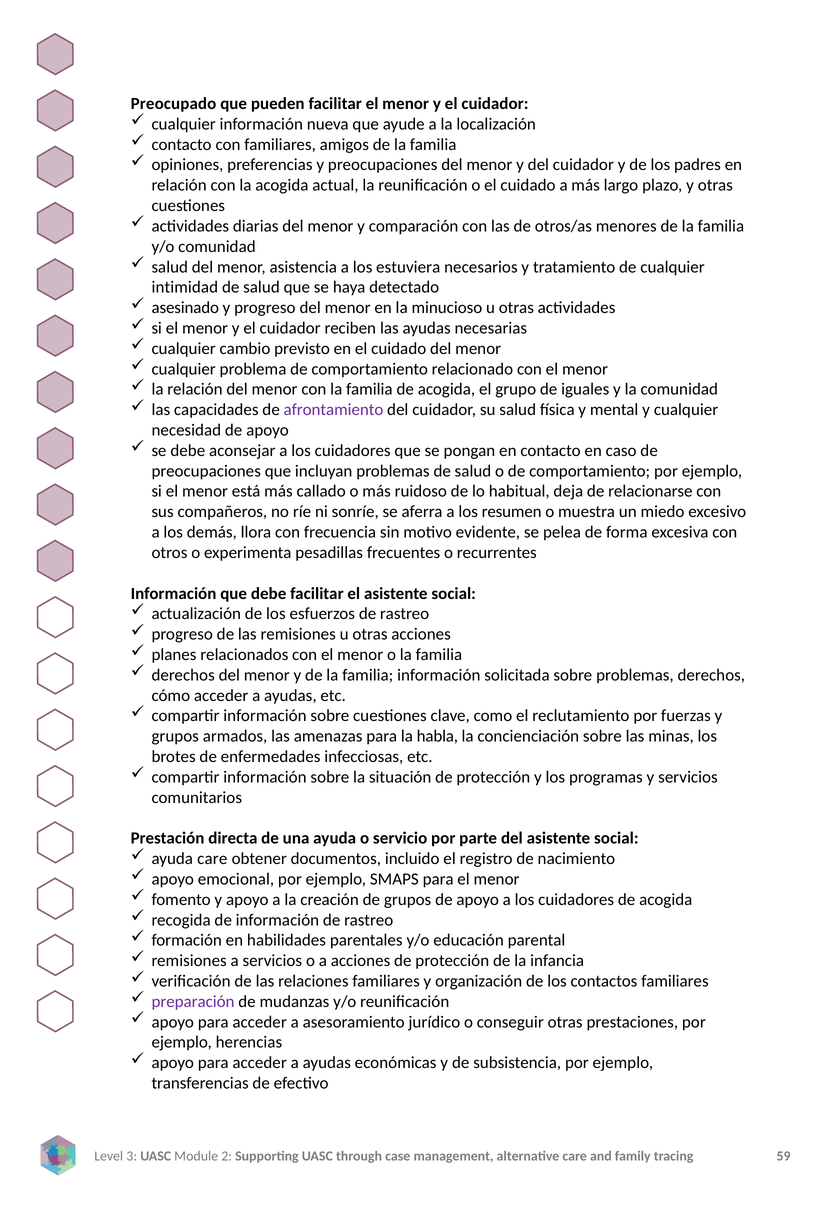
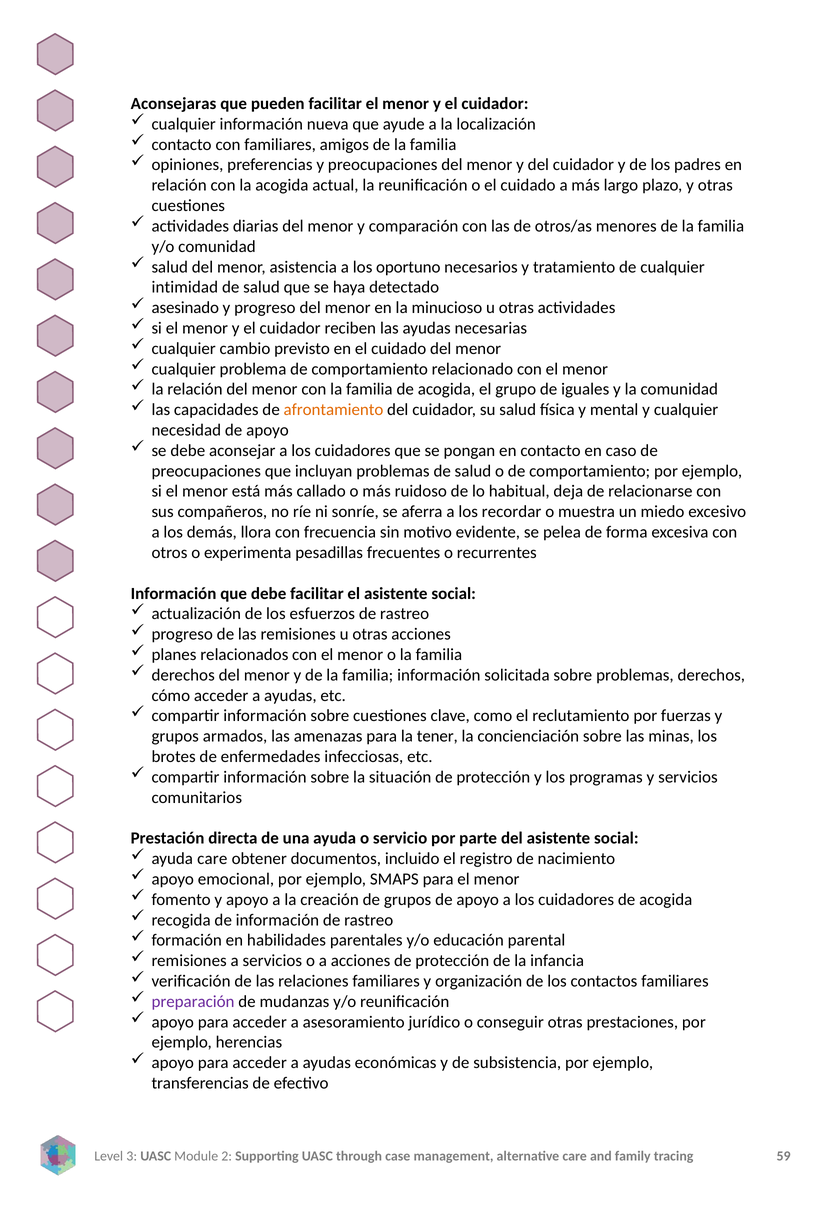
Preocupado: Preocupado -> Aconsejaras (174, 104)
estuviera: estuviera -> oportuno (408, 267)
afrontamiento colour: purple -> orange (333, 410)
resumen: resumen -> recordar (512, 512)
habla: habla -> tener (437, 736)
